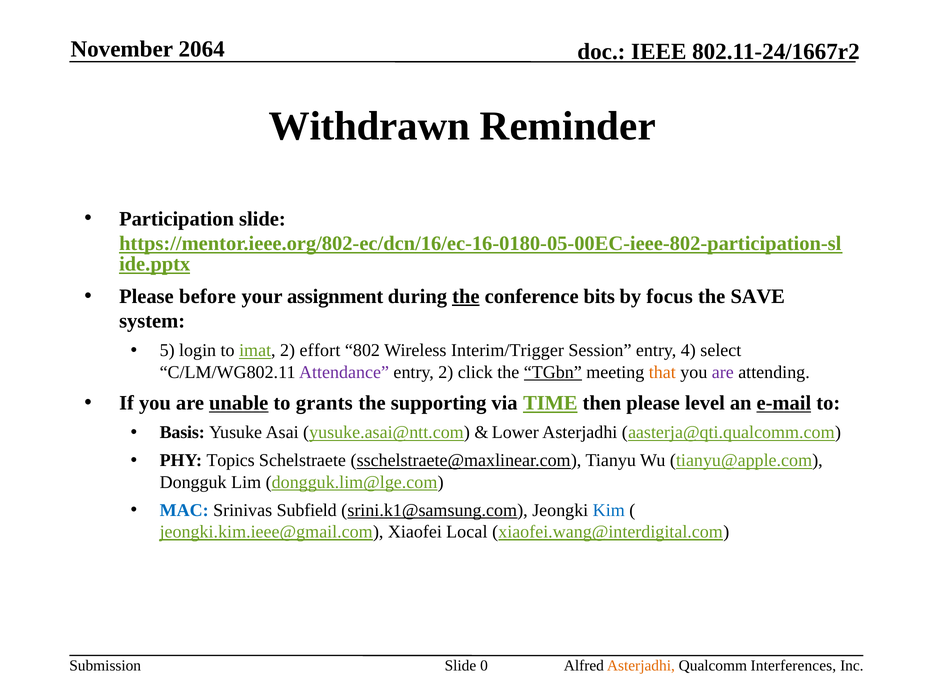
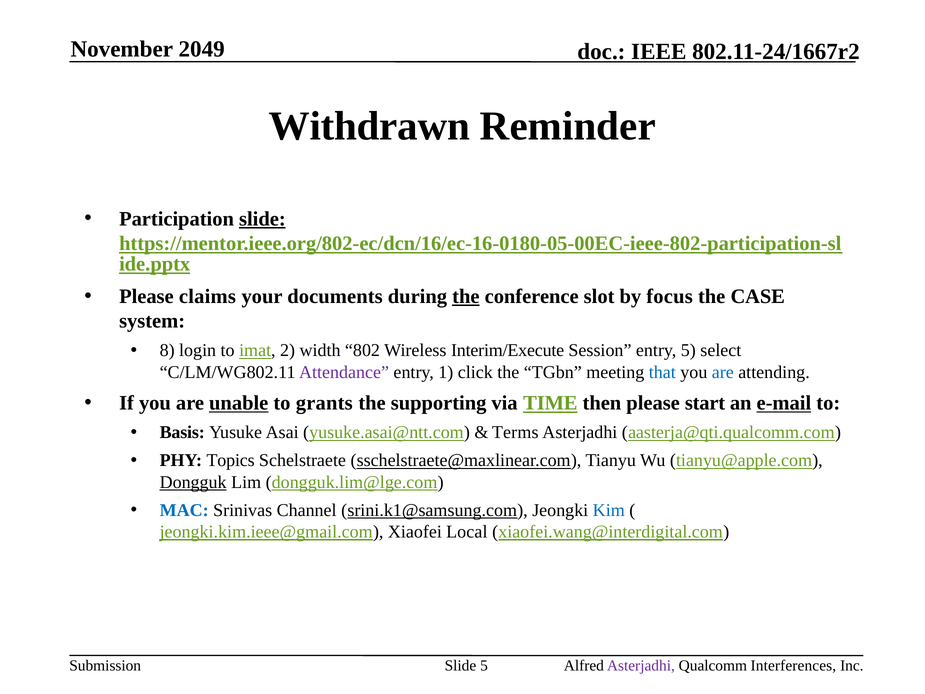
2064: 2064 -> 2049 (202, 49)
slide underline: none -> present (262, 219)
before: before -> claims (207, 296)
assignment: assignment -> documents (335, 296)
bits: bits -> slot (599, 296)
SAVE: SAVE -> CASE (758, 296)
5: 5 -> 8 (167, 350)
effort: effort -> width (320, 350)
Interim/Trigger: Interim/Trigger -> Interim/Execute (508, 350)
entry 4: 4 -> 5 (688, 350)
entry 2: 2 -> 1 (446, 372)
TGbn underline: present -> none (553, 372)
that colour: orange -> blue (662, 372)
are colour: purple -> blue (723, 372)
level: level -> start (705, 403)
Lower: Lower -> Terms (515, 432)
Dongguk underline: none -> present (193, 482)
Subfield: Subfield -> Channel (307, 510)
Slide 0: 0 -> 5 (484, 665)
Asterjadhi colour: orange -> purple (641, 665)
